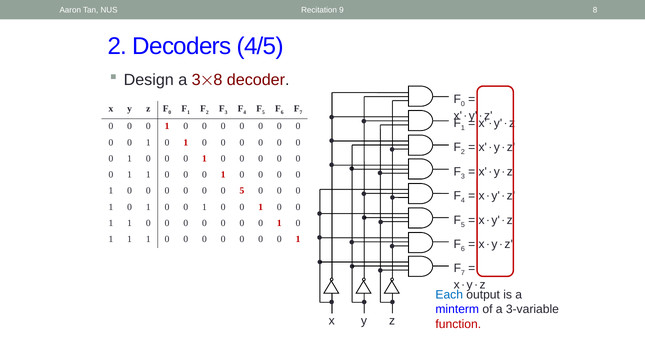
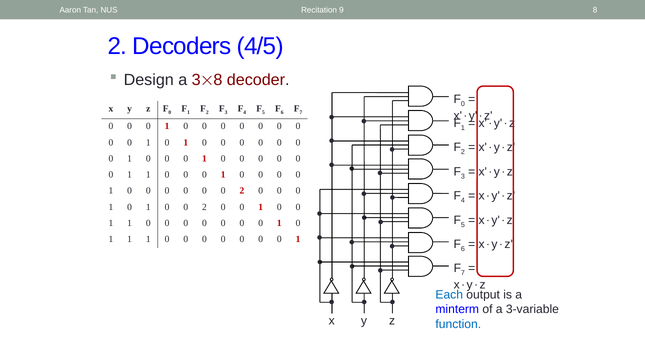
0 0 0 5: 5 -> 2 (242, 191)
1: 1 -> 2 (204, 207)
function colour: red -> blue (458, 324)
